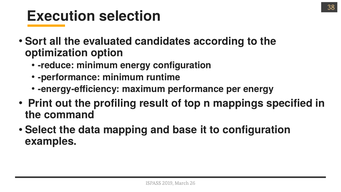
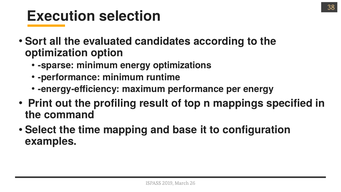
reduce: reduce -> sparse (56, 65)
energy configuration: configuration -> optimizations (182, 65)
data: data -> time (89, 130)
